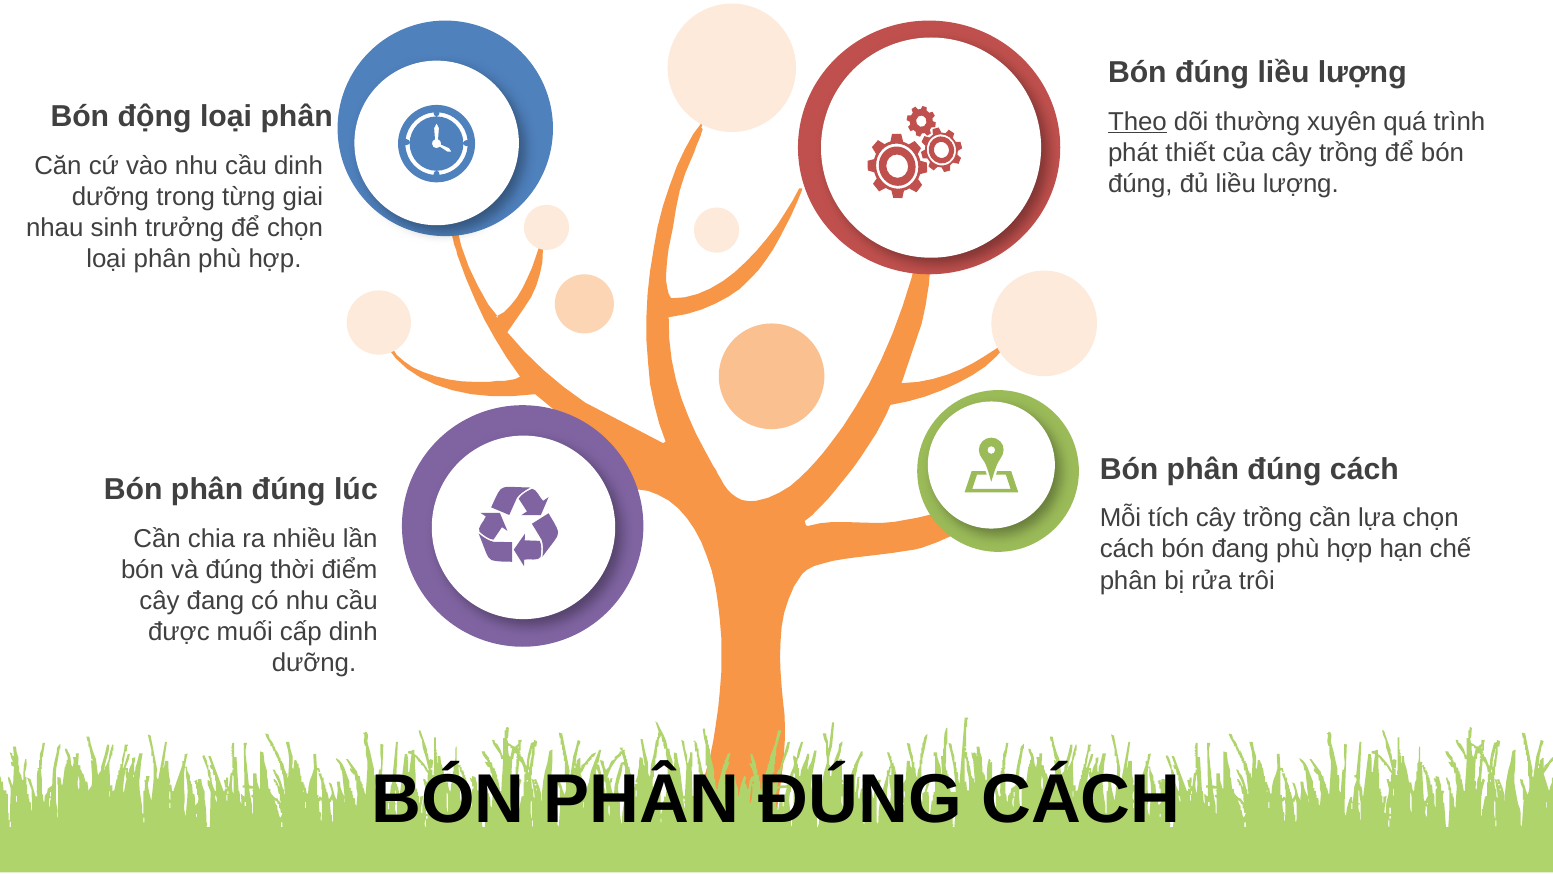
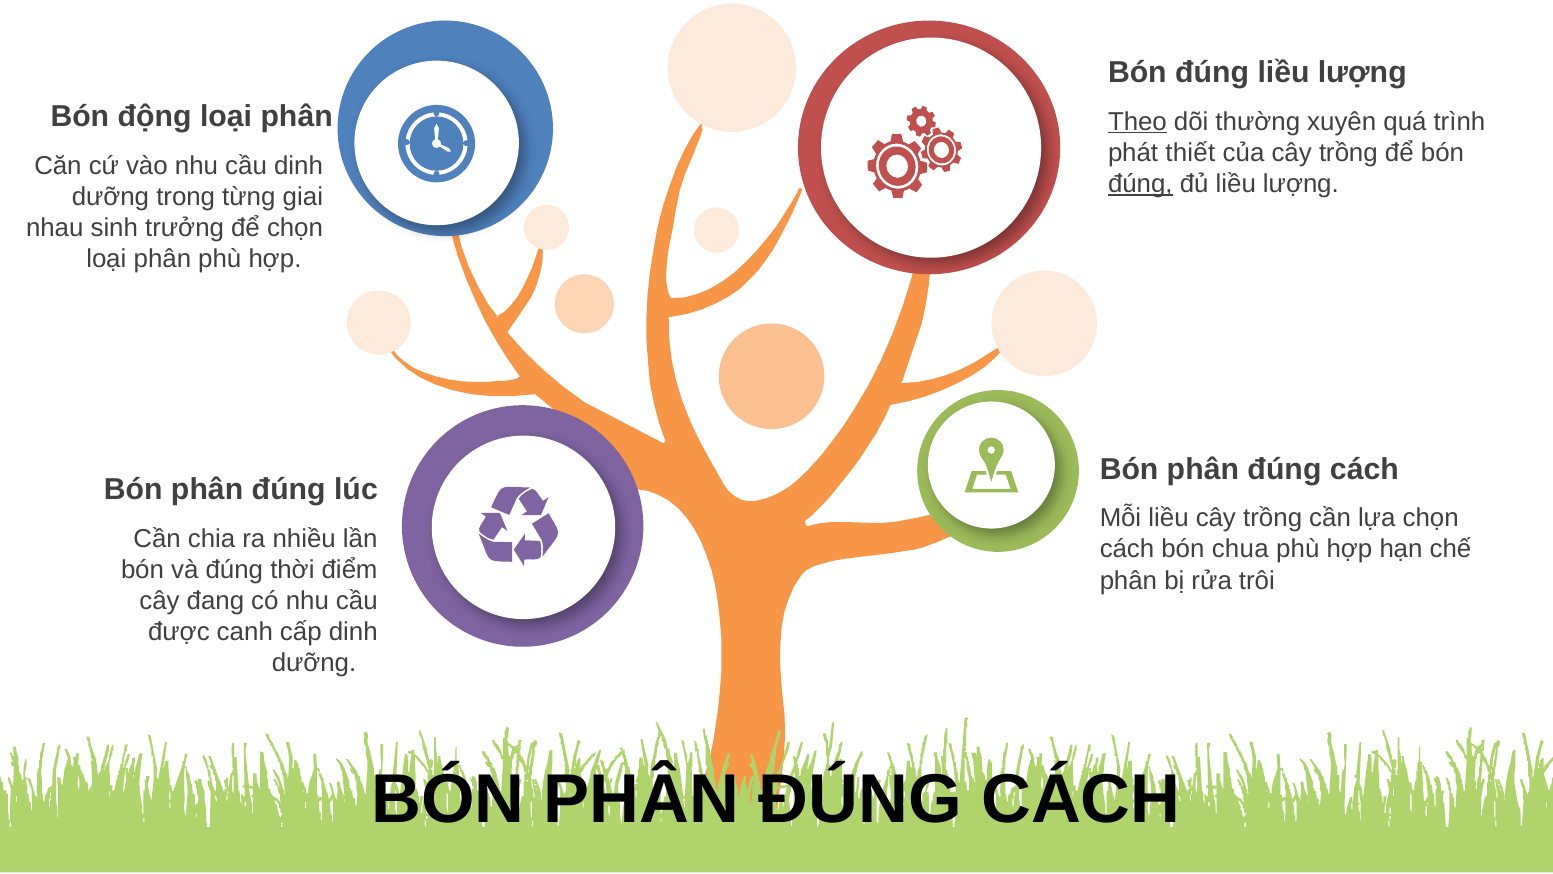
đúng underline: none -> present (1140, 184)
Mỗi tích: tích -> liều (1168, 518)
bón đang: đang -> chua (1240, 549)
muối: muối -> canh (245, 631)
